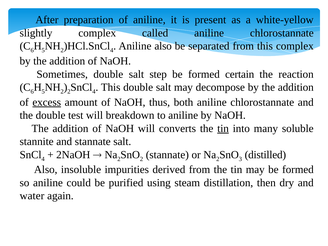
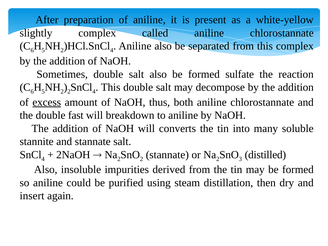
salt step: step -> also (158, 74)
certain: certain -> sulfate (240, 74)
test: test -> fast (76, 115)
tin underline: present -> none (223, 128)
water: water -> insert (32, 196)
